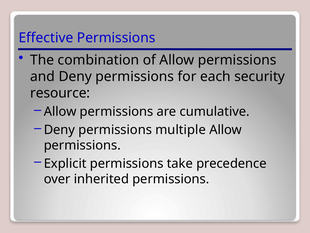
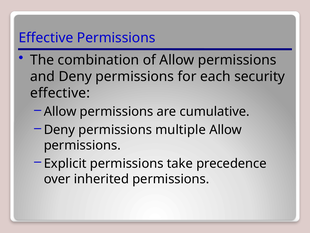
resource: resource -> effective (60, 93)
